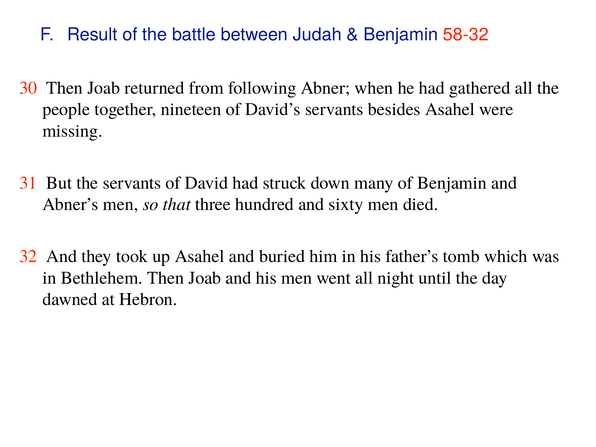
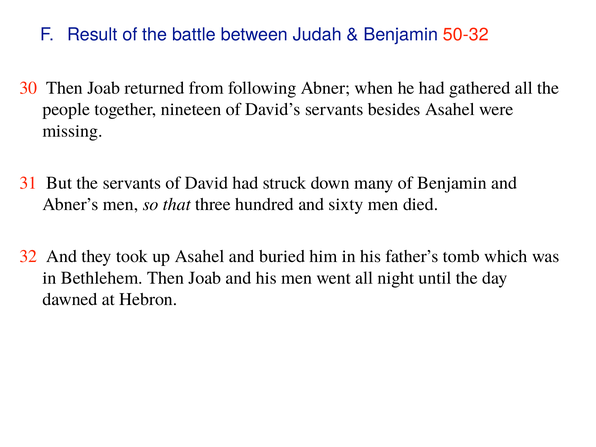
58-32: 58-32 -> 50-32 (466, 35)
